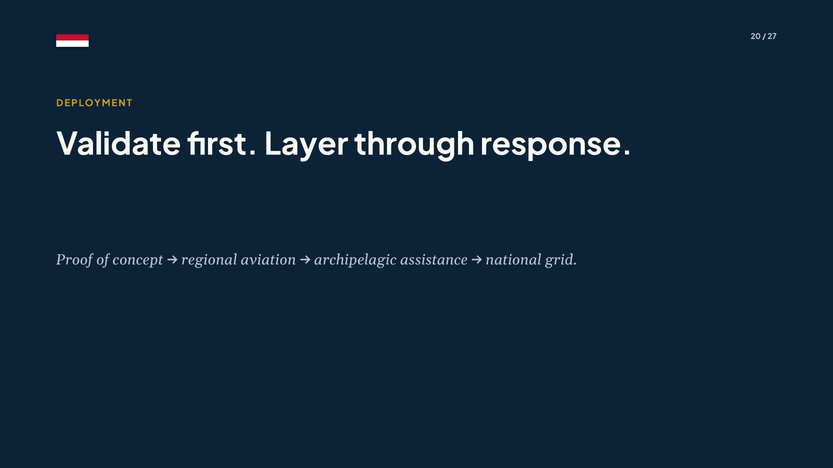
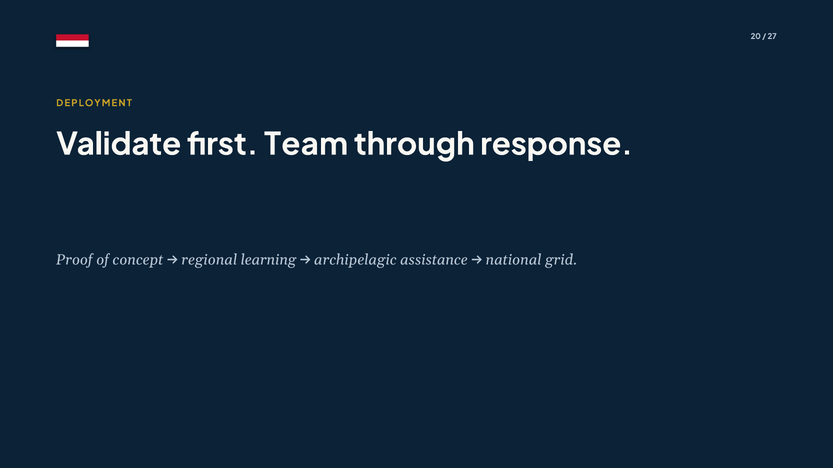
Layer: Layer -> Team (306, 145)
aviation: aviation -> learning (269, 260)
